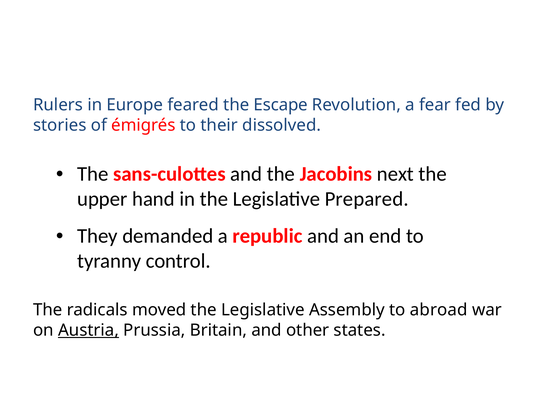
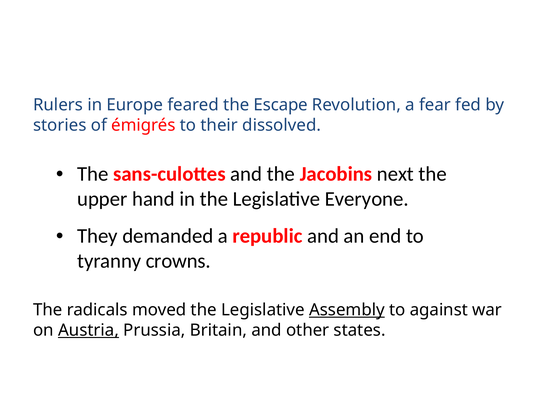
Prepared: Prepared -> Everyone (367, 199)
control: control -> crowns (178, 261)
Assembly underline: none -> present (347, 310)
abroad: abroad -> against (439, 310)
